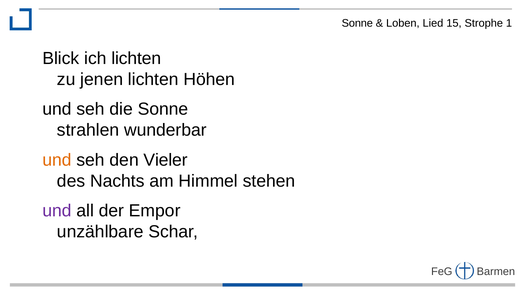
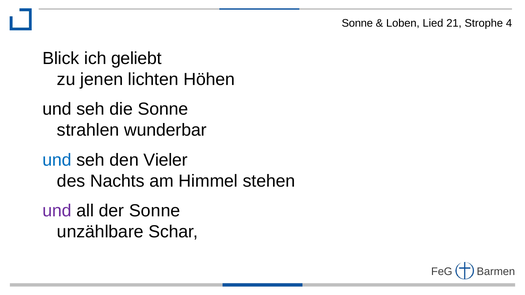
15: 15 -> 21 (454, 23)
1: 1 -> 4 (509, 23)
ich lichten: lichten -> geliebt (136, 59)
und colour: orange -> blue (57, 160)
der Empor: Empor -> Sonne (155, 211)
